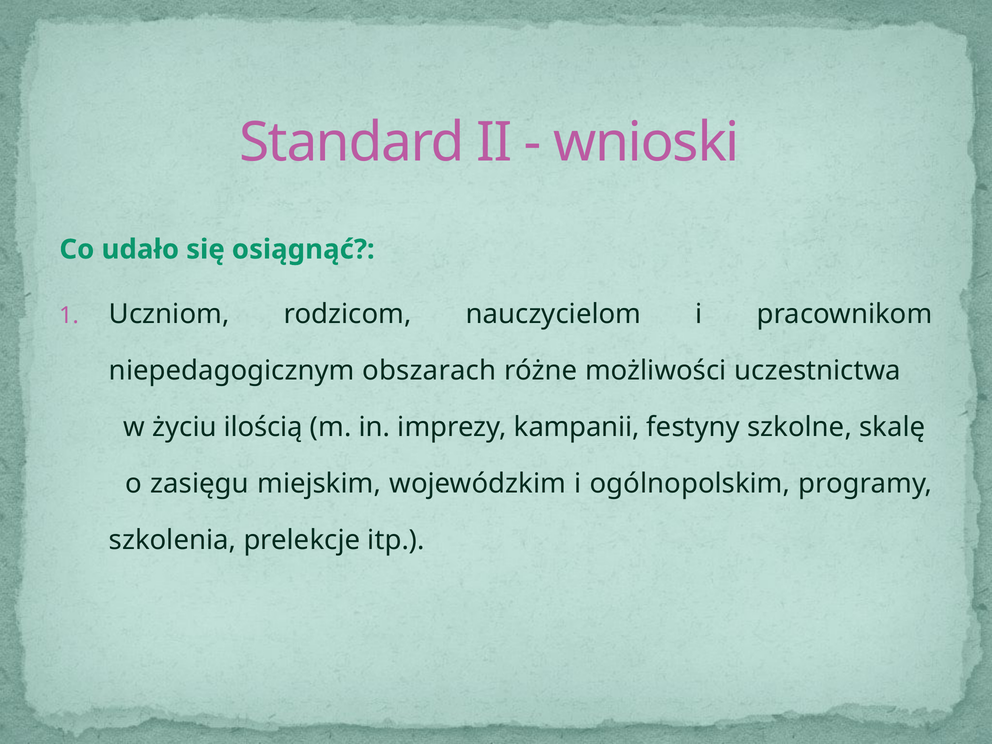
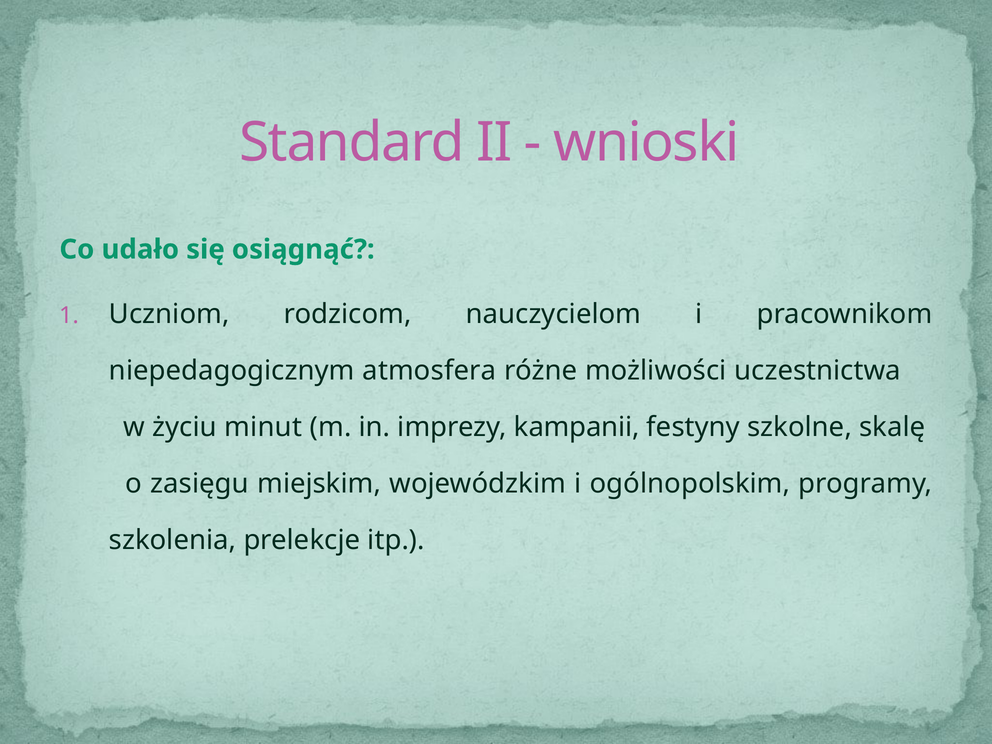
obszarach: obszarach -> atmosfera (429, 371)
ilością: ilością -> minut (263, 427)
